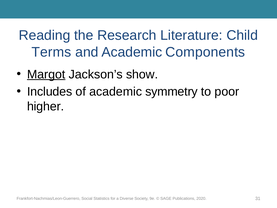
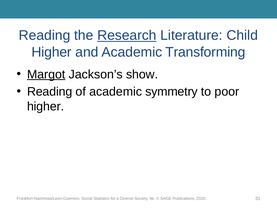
Research underline: none -> present (127, 35)
Terms: Terms -> Higher (52, 52)
Components: Components -> Transforming (205, 52)
Includes: Includes -> Reading (50, 92)
